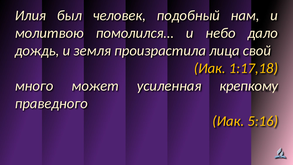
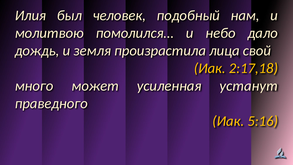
1:17,18: 1:17,18 -> 2:17,18 (254, 68)
крепкому: крепкому -> устанут (249, 86)
